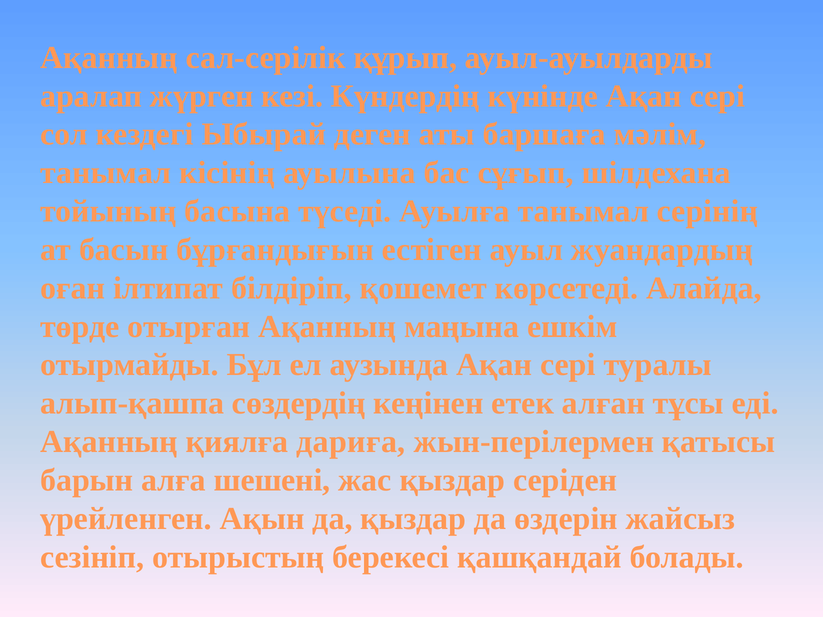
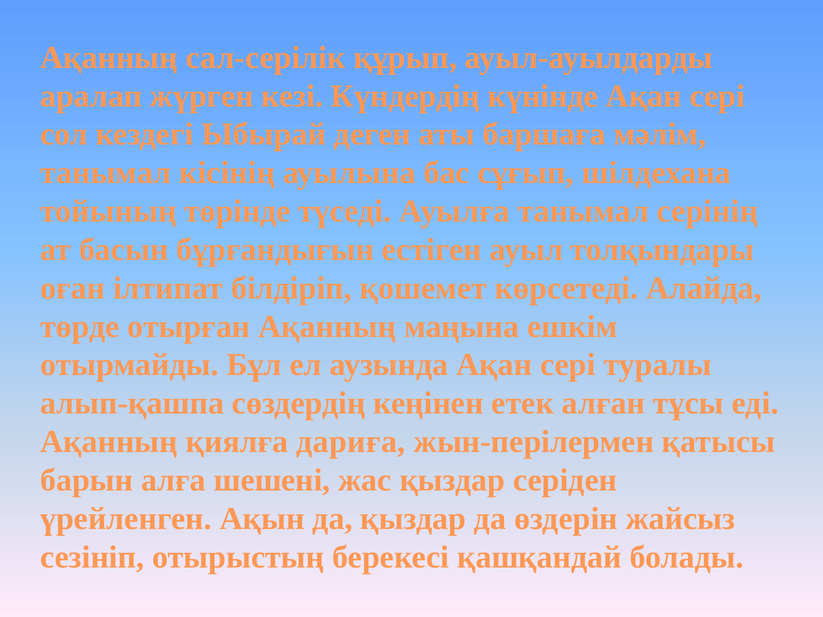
басына: басына -> төрінде (237, 211)
жуандардың: жуандардың -> толқындары (662, 250)
